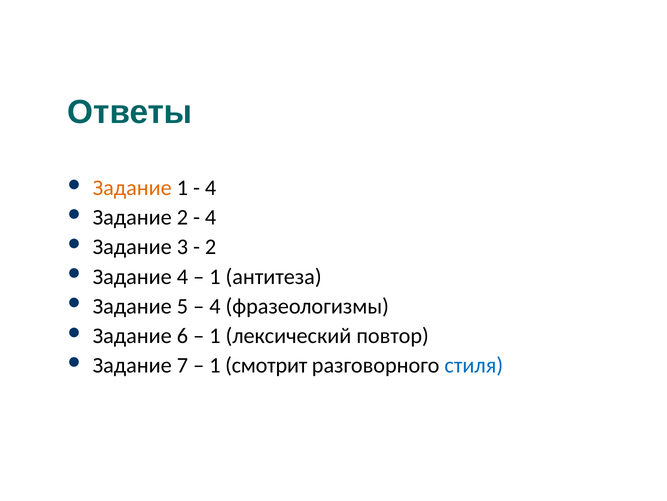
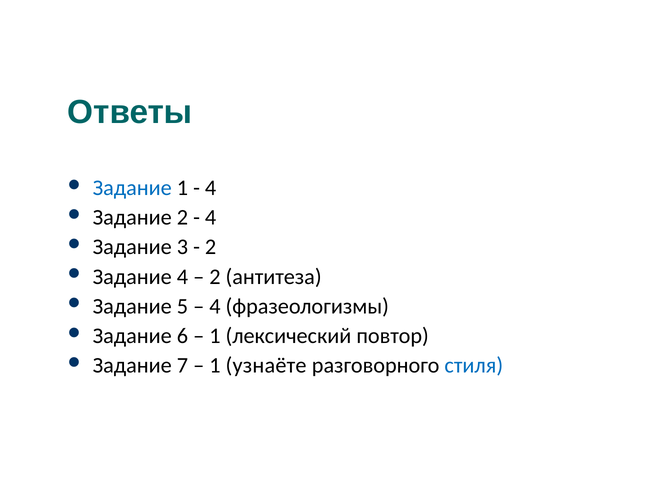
Задание colour: orange -> blue (132, 188)
1: 1 -> 2 (215, 276)
смотрит: смотрит -> узнаёте (266, 365)
